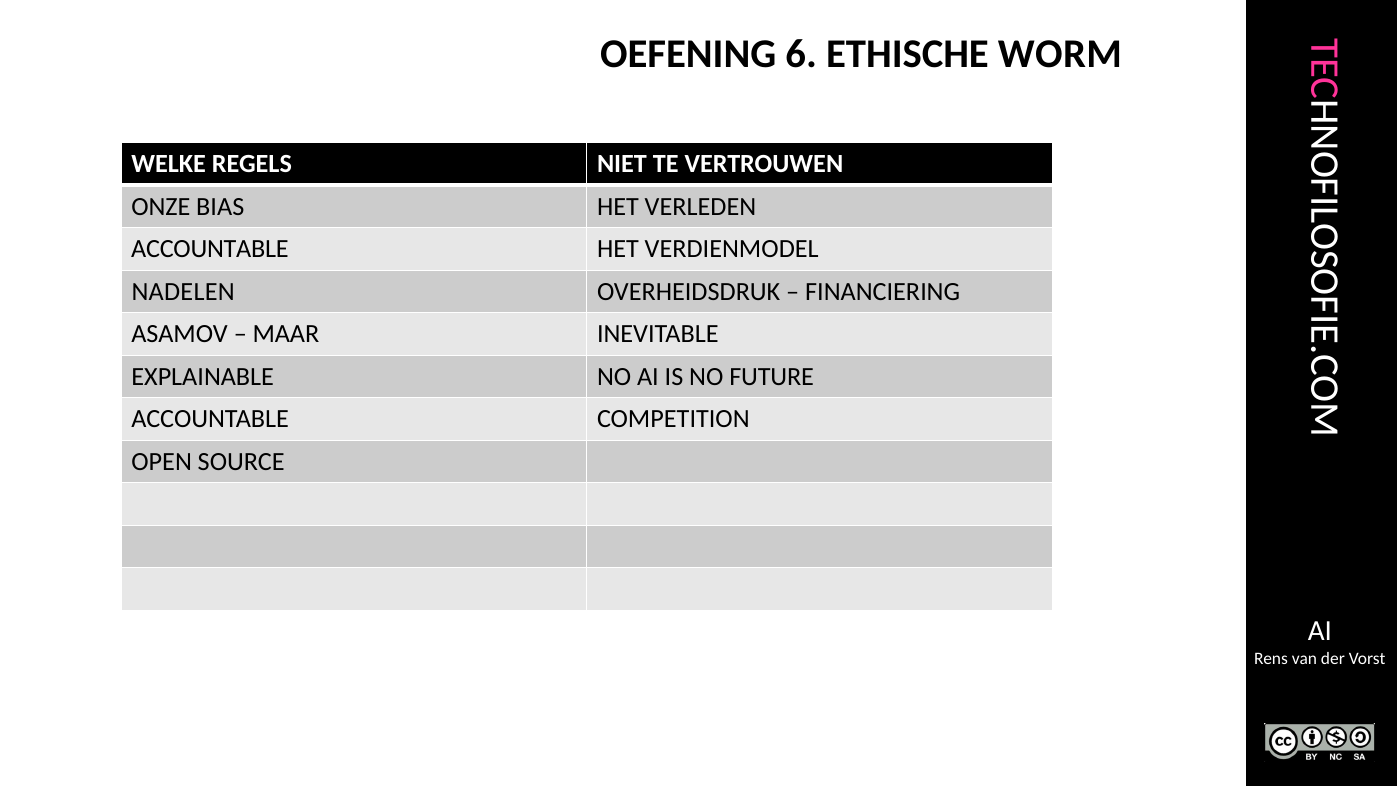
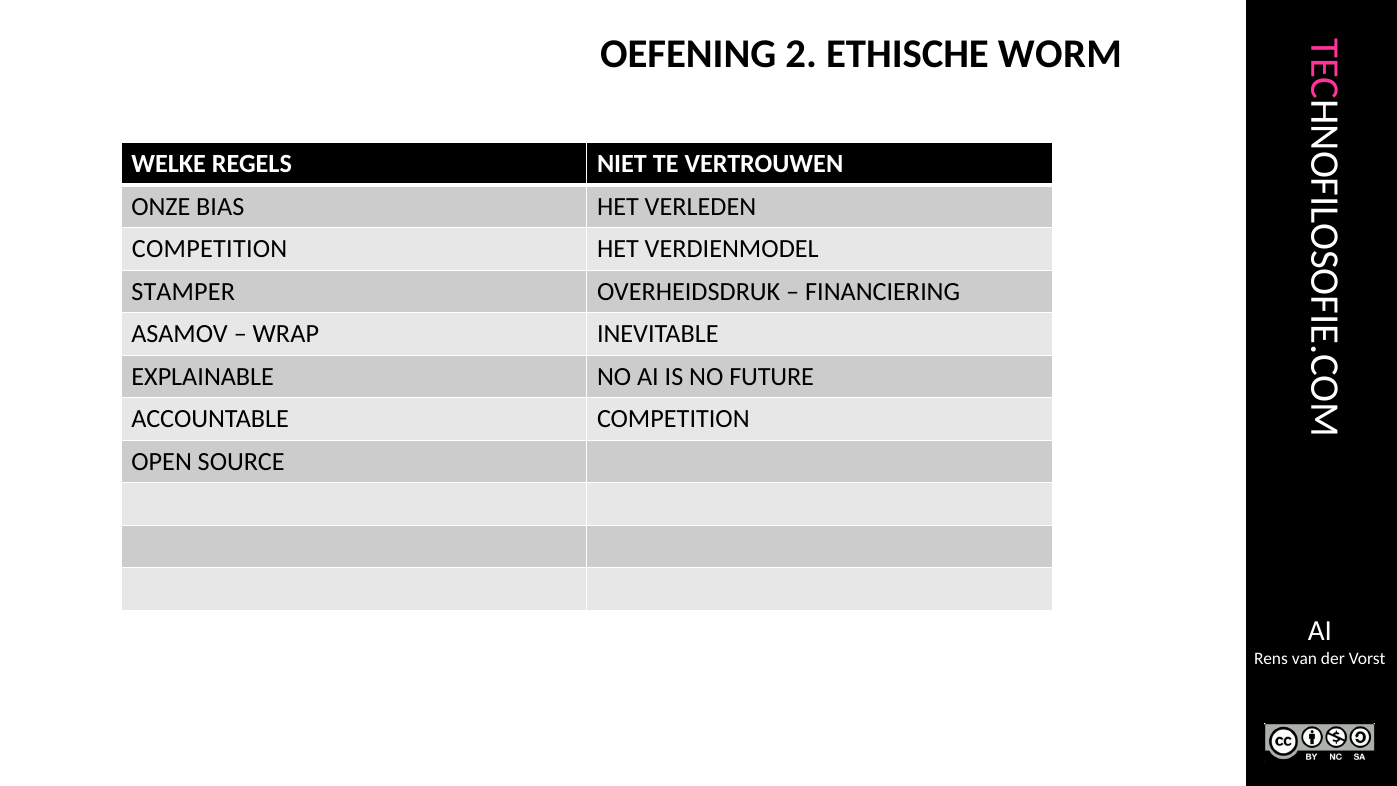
6: 6 -> 2 (801, 54)
ACCOUNTABLE: ACCOUNTABLE -> COMPETITION (210, 249)
NADELEN: NADELEN -> STAMPER (183, 292)
MAAR: MAAR -> WRAP (286, 334)
